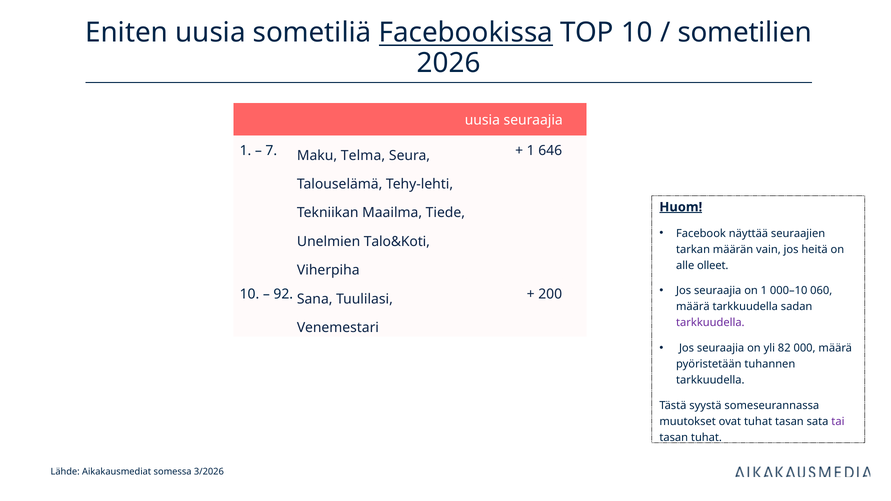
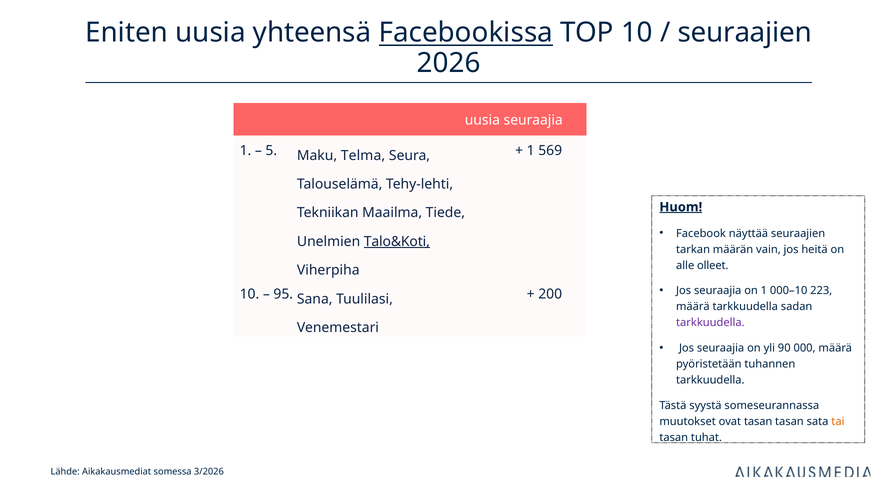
sometiliä: sometiliä -> yhteensä (312, 33)
sometilien: sometilien -> seuraajien (745, 33)
7: 7 -> 5 (271, 151)
646: 646 -> 569 (550, 151)
Talo&Koti underline: none -> present (397, 242)
060: 060 -> 223 (821, 291)
92: 92 -> 95 (283, 294)
82: 82 -> 90 (784, 348)
ovat tuhat: tuhat -> tasan (758, 422)
tai colour: purple -> orange (838, 422)
